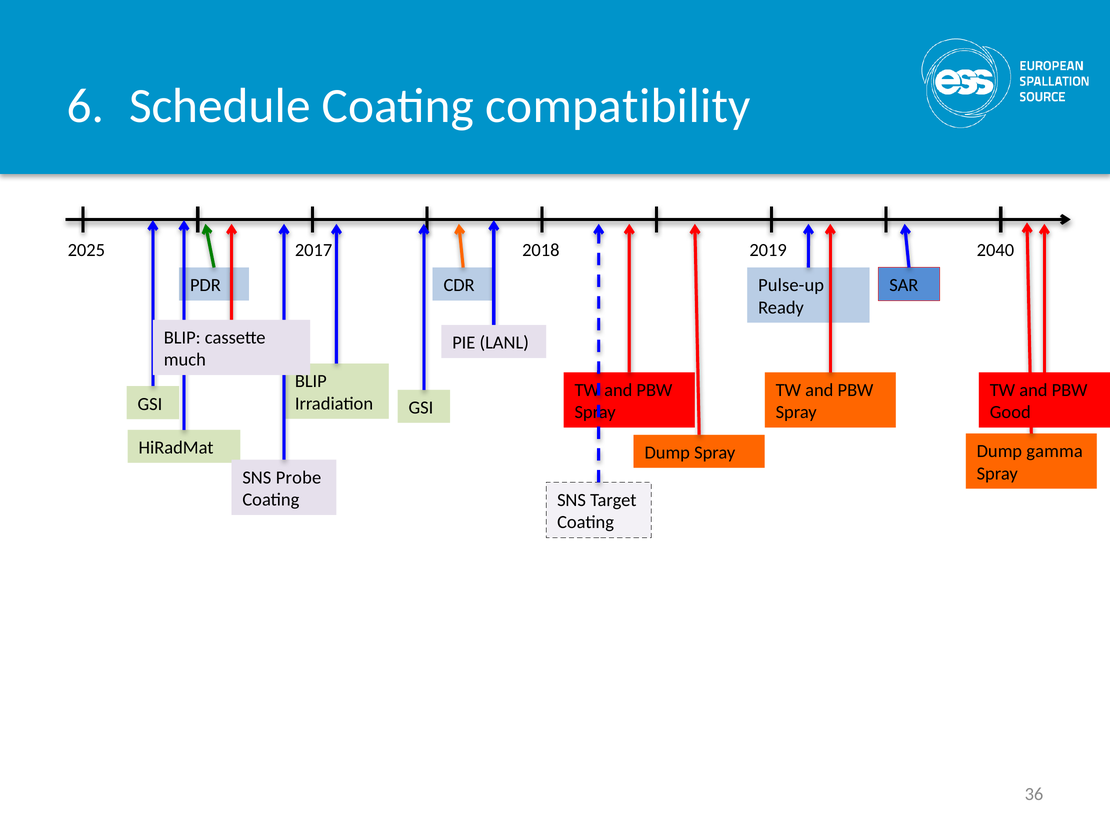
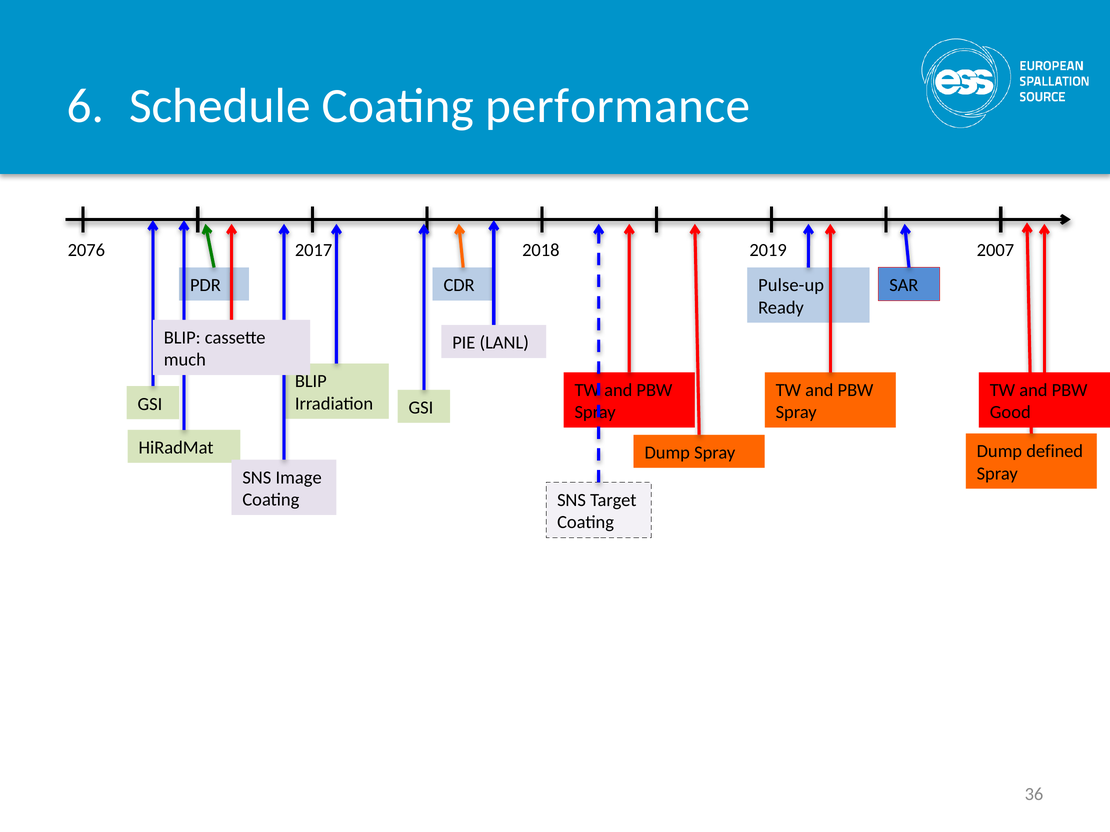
compatibility: compatibility -> performance (618, 106)
2025: 2025 -> 2076 (86, 251)
2040: 2040 -> 2007 (995, 251)
gamma: gamma -> defined (1055, 452)
Probe: Probe -> Image (299, 478)
